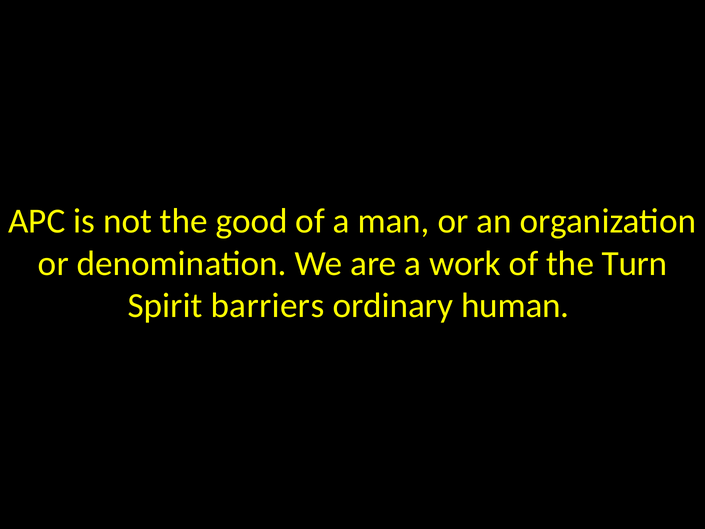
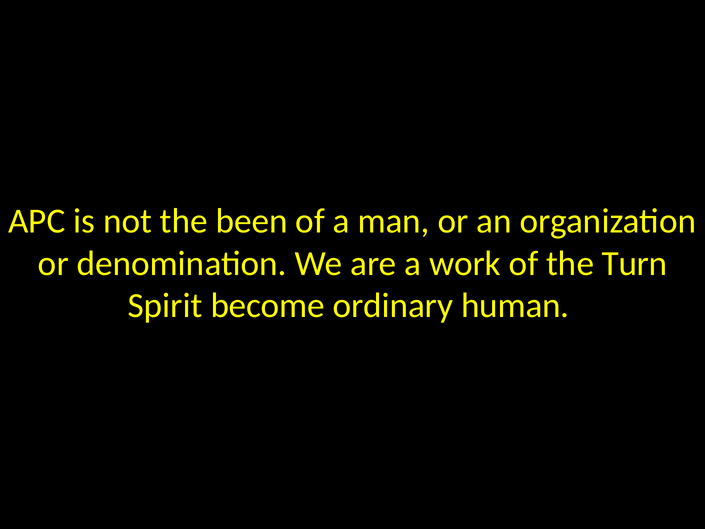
good: good -> been (252, 221)
barriers: barriers -> become (268, 306)
